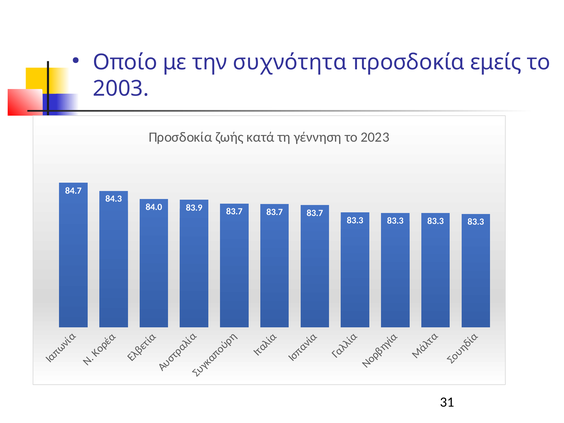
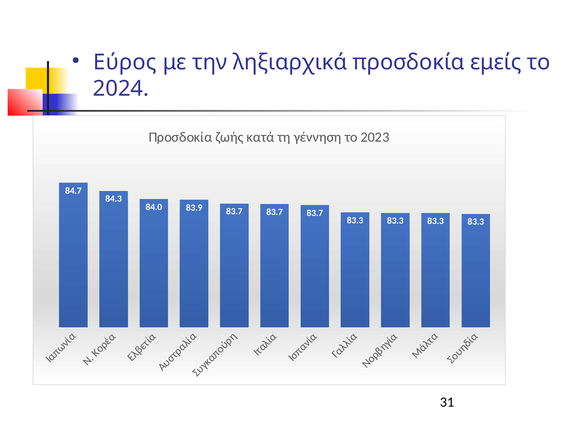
Οποίο: Οποίο -> Εύρος (125, 62)
συχνότητα: συχνότητα -> ληξιαρχικά (290, 62)
2003: 2003 -> 2024 (121, 89)
